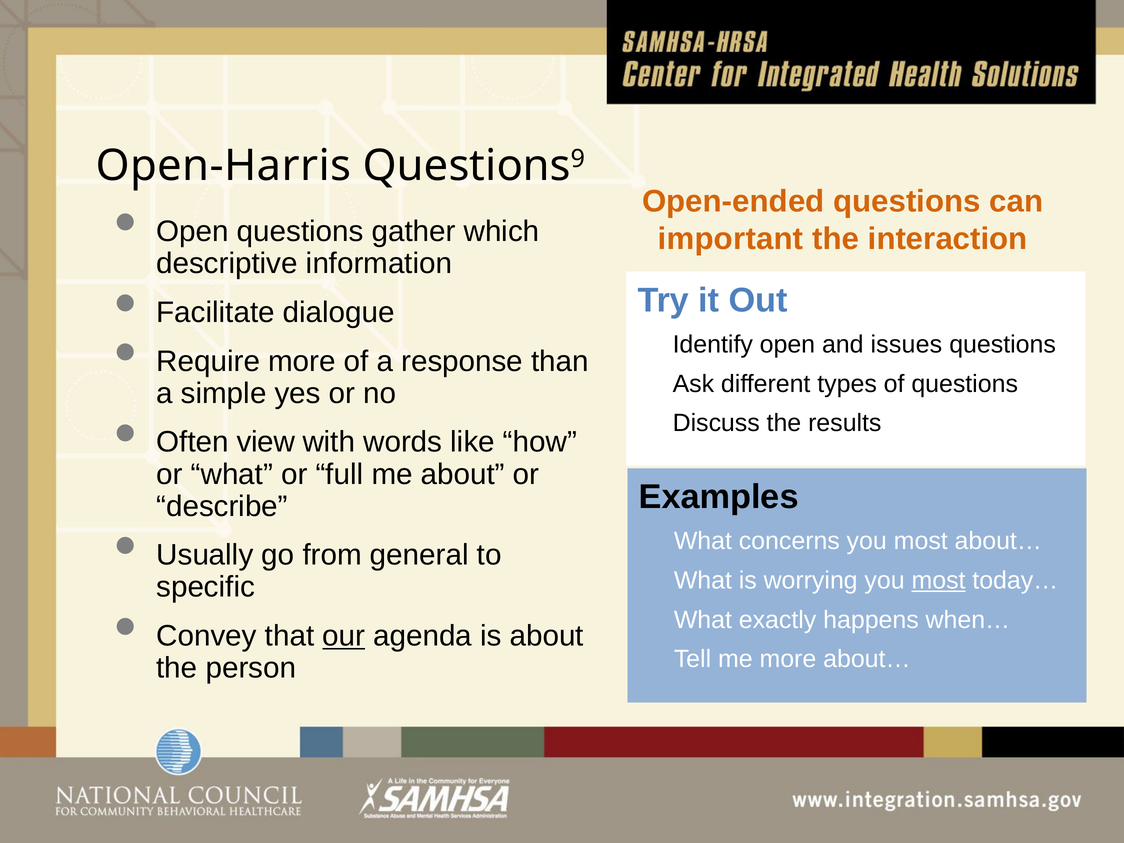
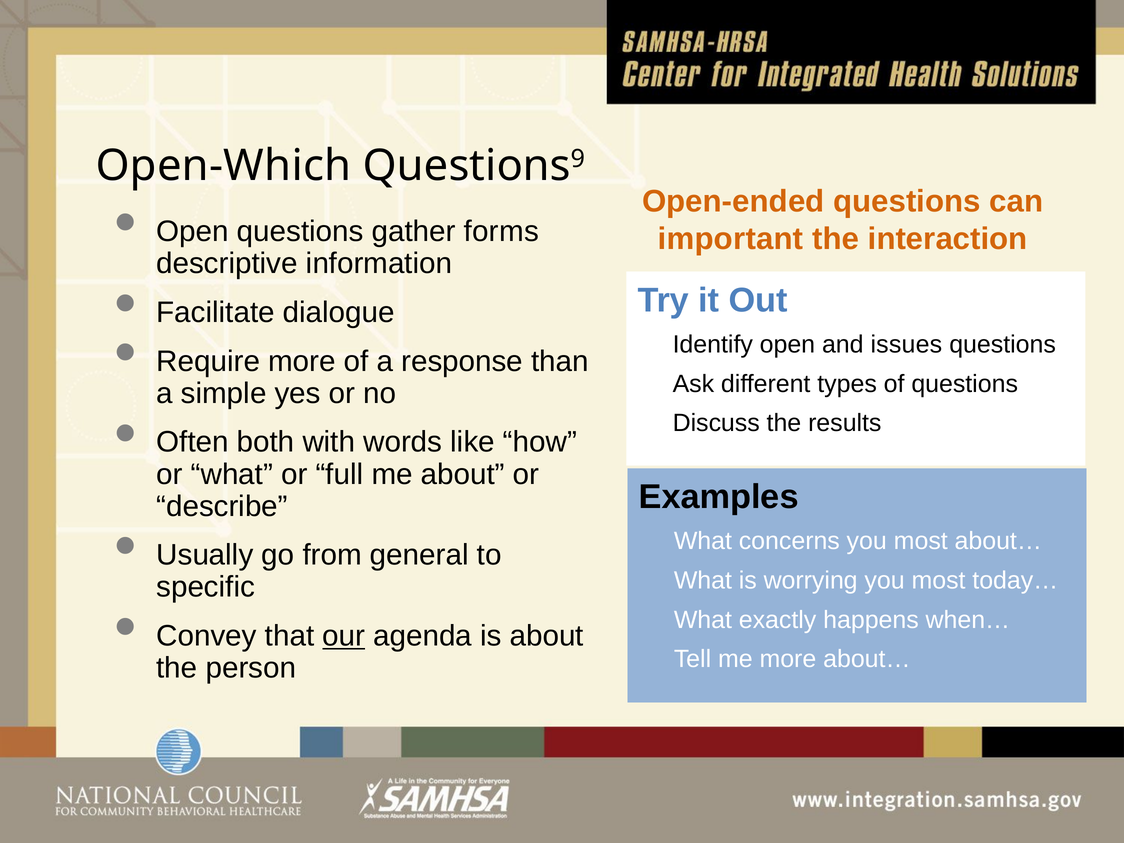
Open-Harris: Open-Harris -> Open-Which (223, 166)
which: which -> forms (501, 232)
view: view -> both (266, 442)
most underline: present -> none (939, 581)
